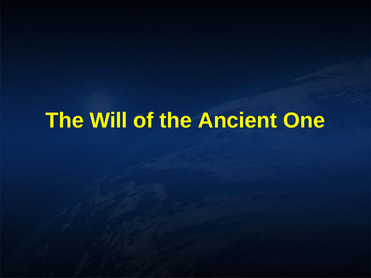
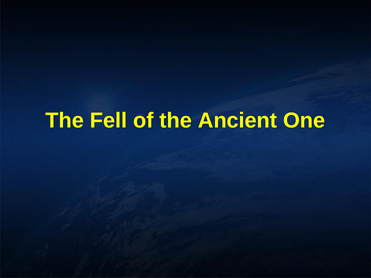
Will: Will -> Fell (108, 121)
